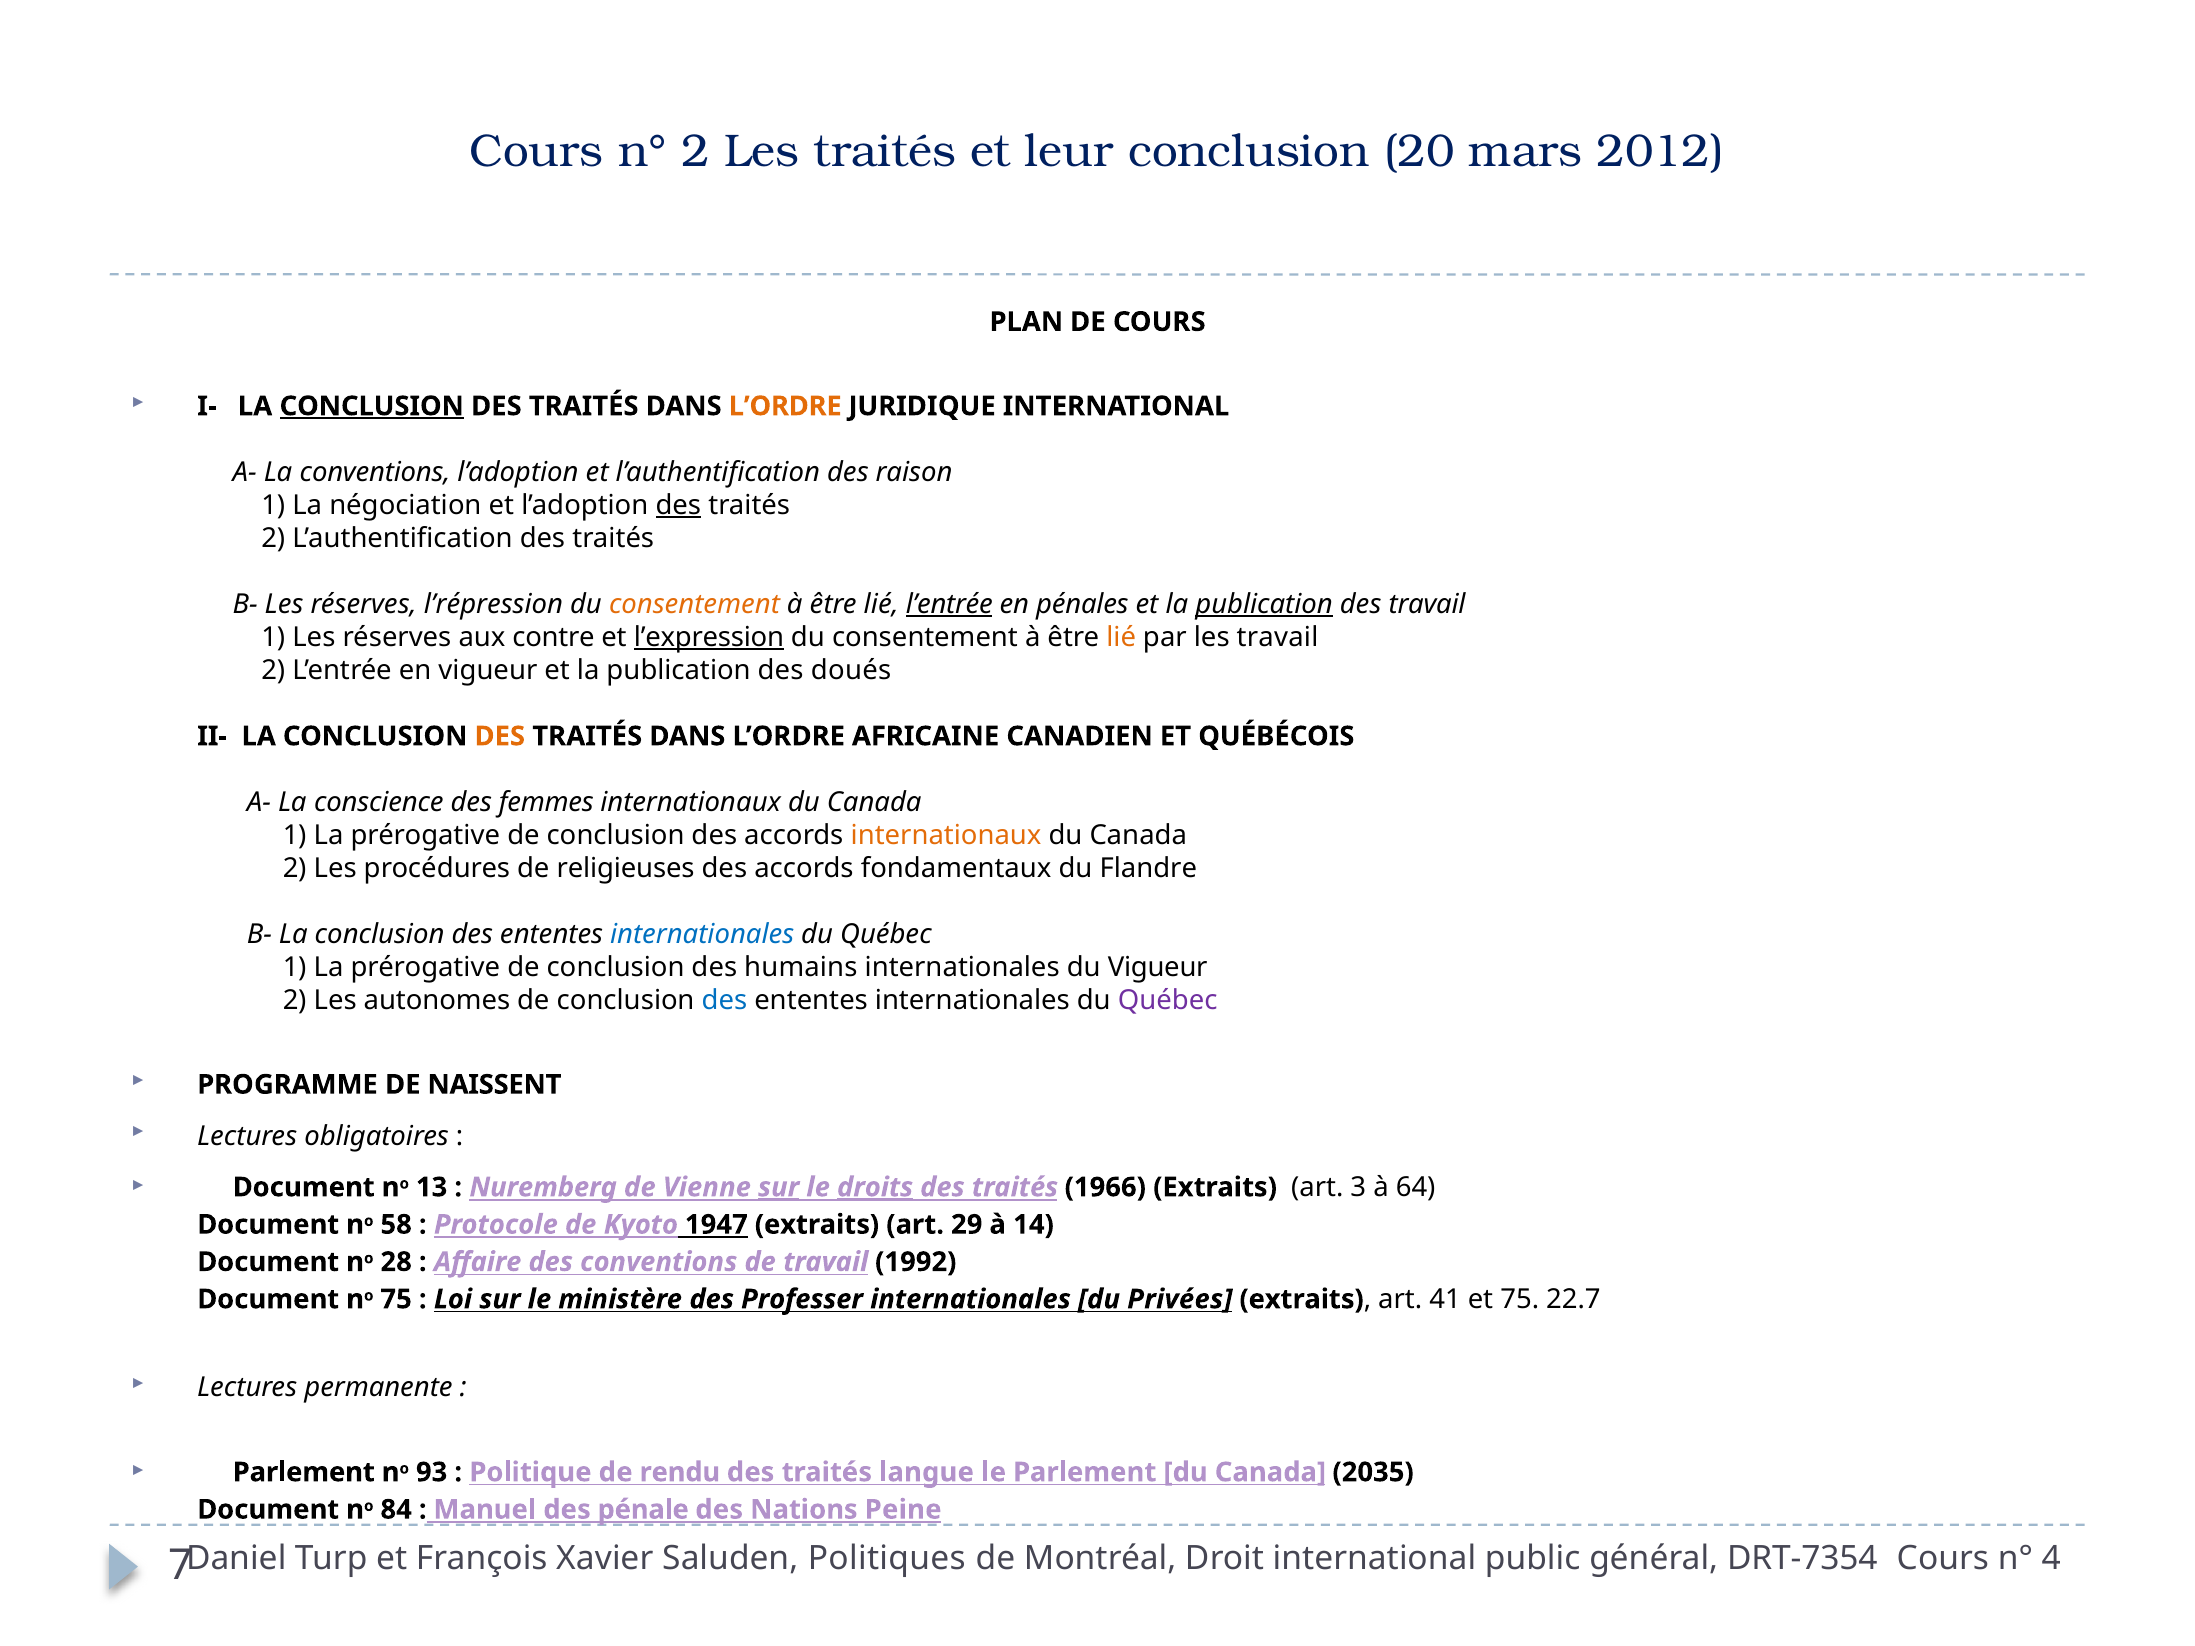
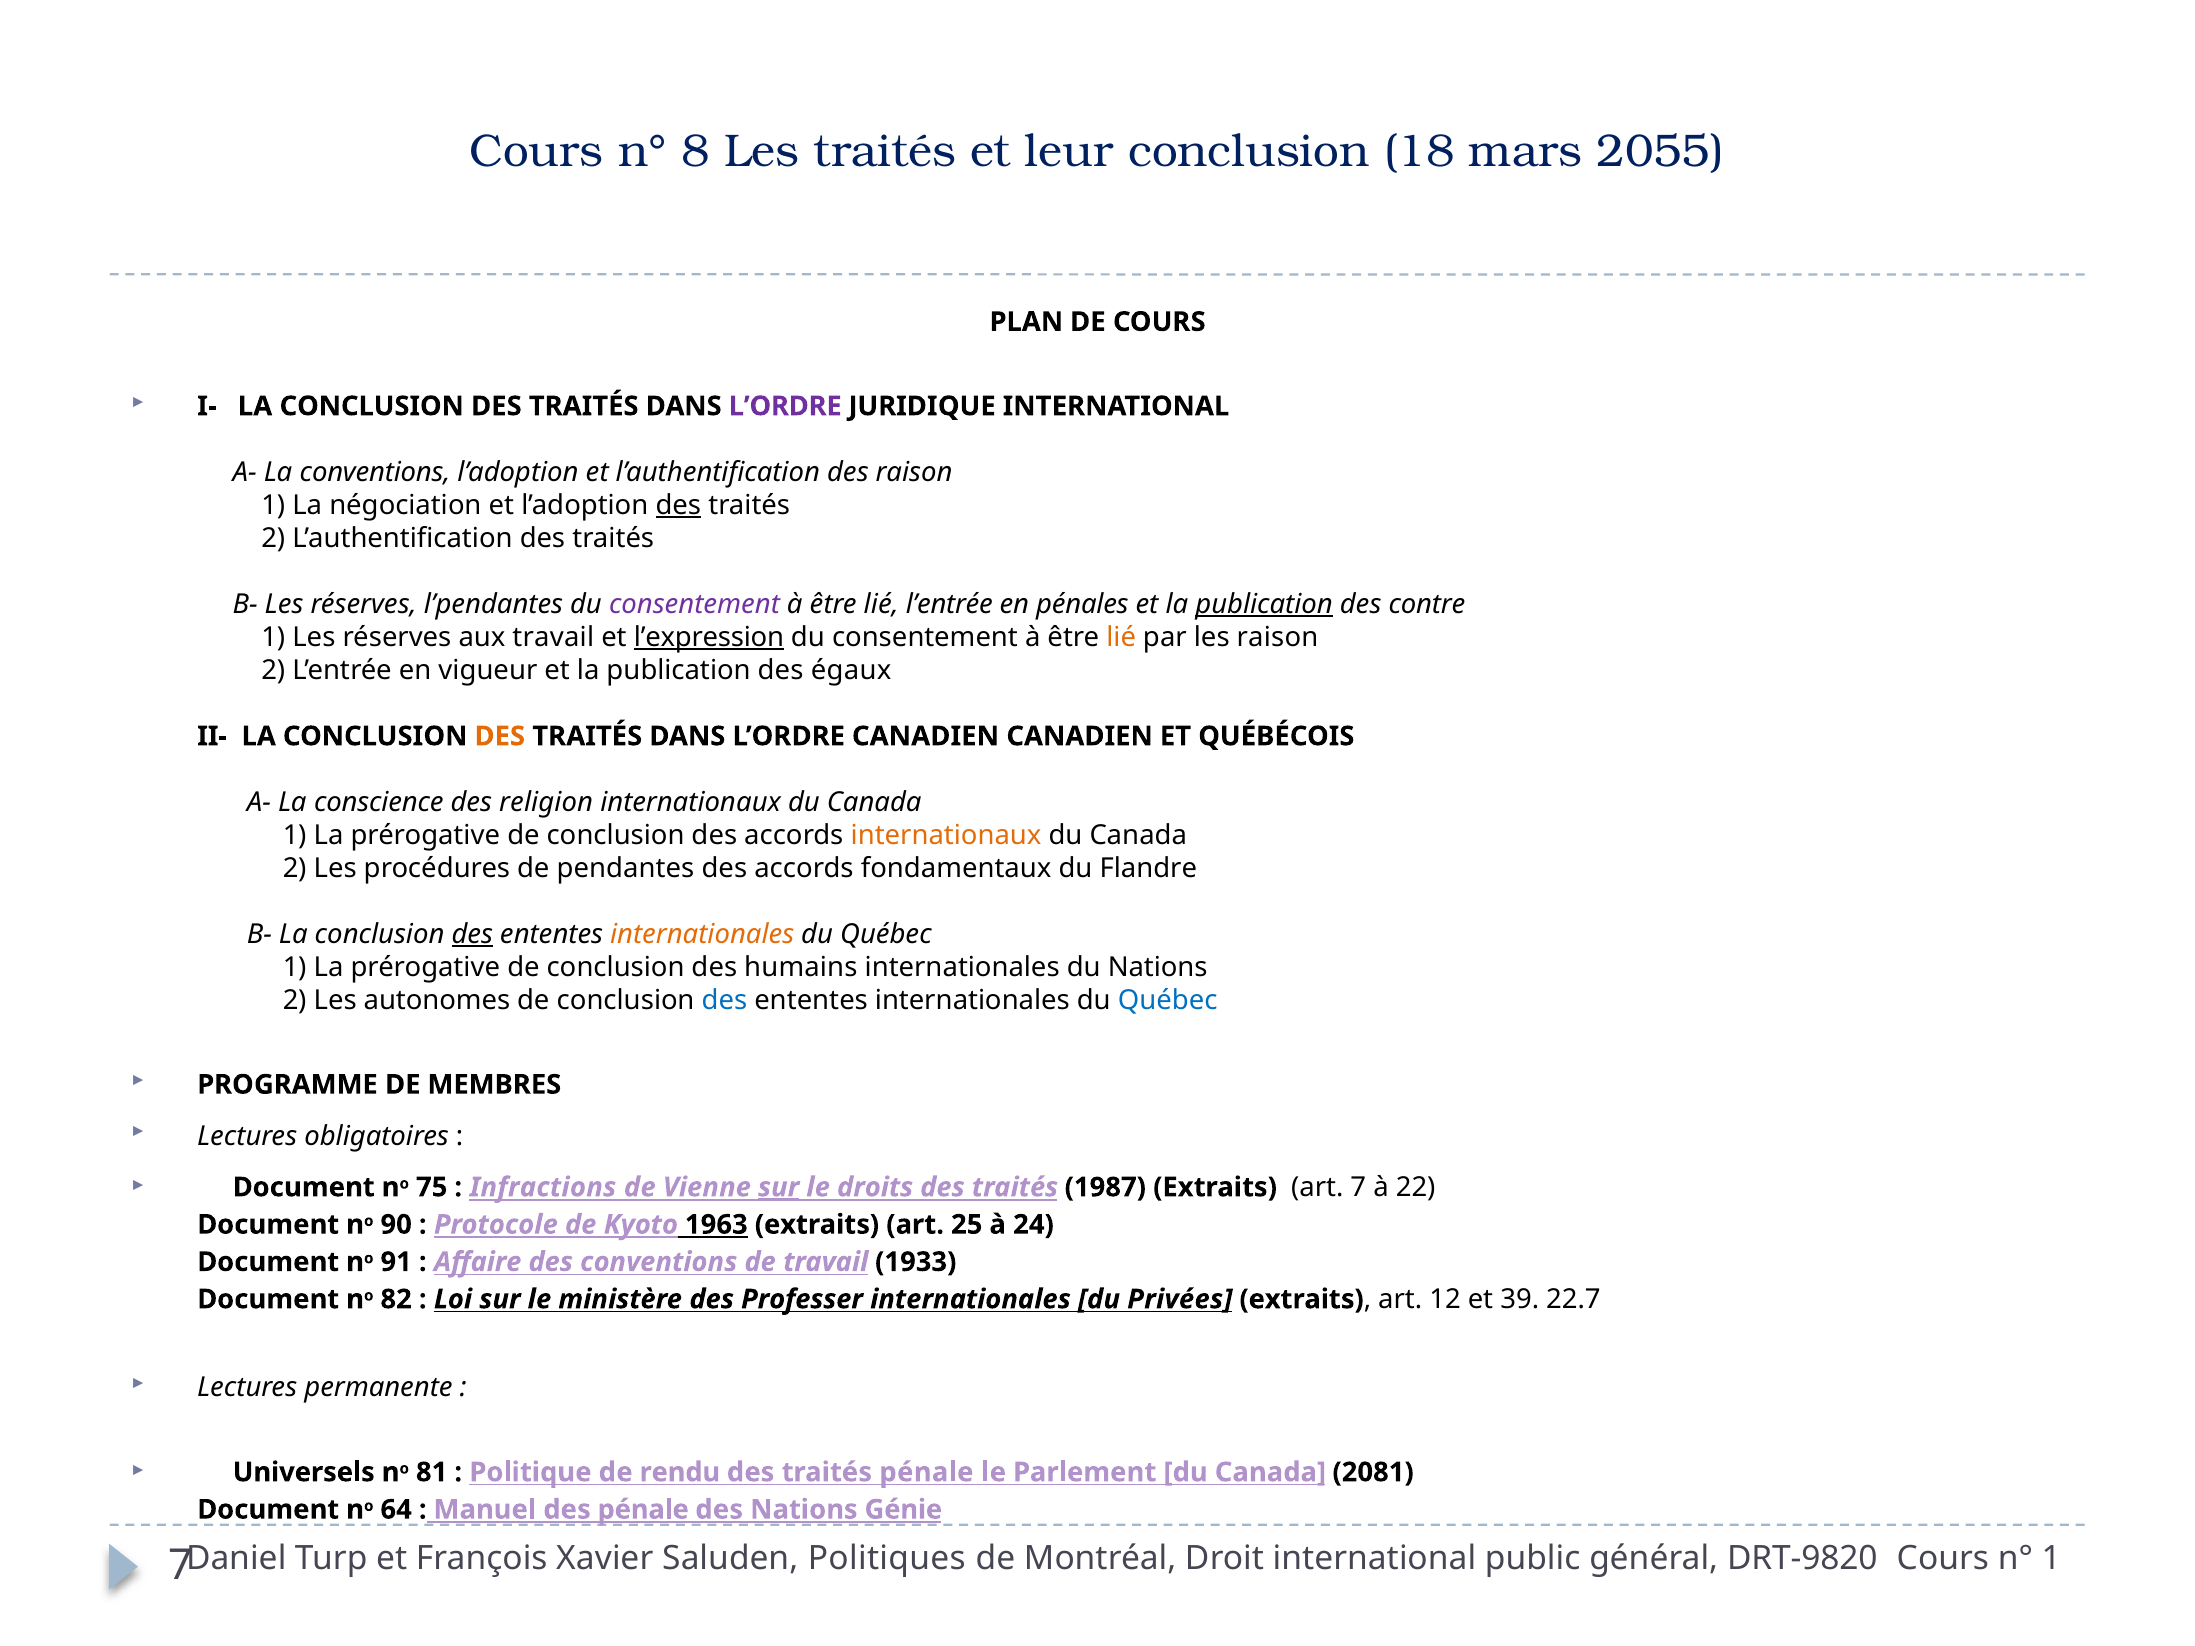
n° 2: 2 -> 8 (696, 151)
20: 20 -> 18 (1419, 151)
2012: 2012 -> 2055 (1660, 151)
CONCLUSION underline: present -> none (372, 406)
L’ORDRE colour: orange -> purple (785, 406)
l’répression: l’répression -> l’pendantes (493, 604)
consentement colour: orange -> purple (694, 604)
l’entrée underline: present -> none (949, 604)
des travail: travail -> contre (1427, 604)
aux contre: contre -> travail (553, 637)
les travail: travail -> raison (1278, 637)
doués: doués -> égaux (851, 670)
L’ORDRE AFRICAINE: AFRICAINE -> CANADIEN (925, 736)
femmes: femmes -> religion (546, 802)
religieuses: religieuses -> pendantes (625, 868)
des underline: none -> present (472, 934)
internationales colour: blue -> orange (702, 934)
du Vigueur: Vigueur -> Nations (1158, 967)
Québec colour: purple -> blue (1168, 1000)
NAISSENT: NAISSENT -> MEMBRES (494, 1085)
13: 13 -> 75 (432, 1187)
Nuremberg: Nuremberg -> Infractions (543, 1187)
droits underline: present -> none (875, 1187)
1966: 1966 -> 1987 (1105, 1187)
3: 3 -> 7 (1358, 1187)
64: 64 -> 22 (1416, 1187)
58: 58 -> 90 (396, 1225)
1947: 1947 -> 1963 (716, 1225)
29: 29 -> 25 (967, 1225)
14: 14 -> 24 (1034, 1225)
28: 28 -> 91 (396, 1262)
1992: 1992 -> 1933 (916, 1262)
no 75: 75 -> 82 (396, 1299)
41: 41 -> 12 (1445, 1299)
et 75: 75 -> 39 (1520, 1299)
Parlement: Parlement -> Universels (304, 1472)
93: 93 -> 81 (432, 1472)
traités langue: langue -> pénale (926, 1472)
2035: 2035 -> 2081 (1373, 1472)
84: 84 -> 64 (396, 1510)
Peine: Peine -> Génie (903, 1510)
DRT-7354: DRT-7354 -> DRT-9820 (1802, 1559)
n° 4: 4 -> 1 (2051, 1559)
